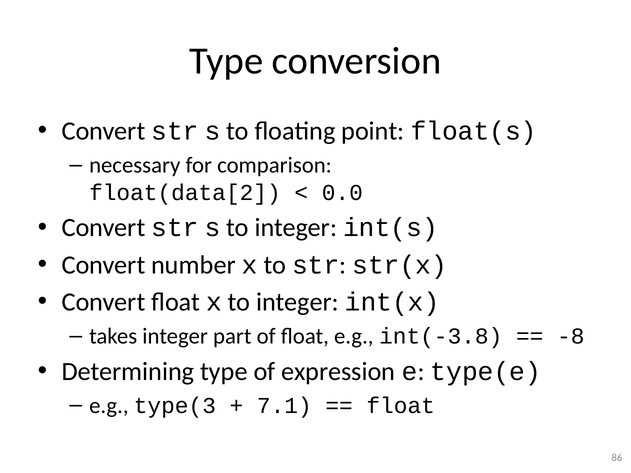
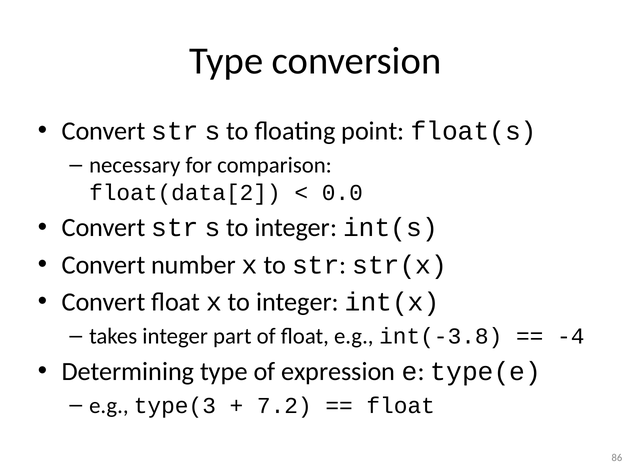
-8: -8 -> -4 (571, 336)
7.1: 7.1 -> 7.2 (284, 406)
